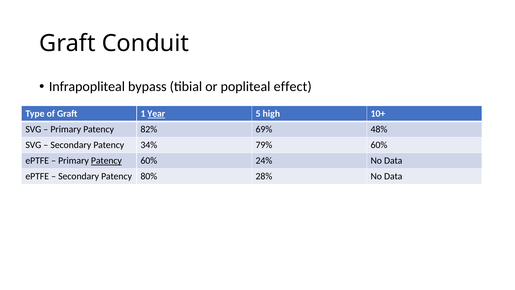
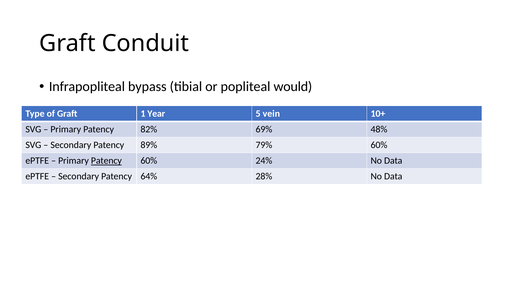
effect: effect -> would (293, 86)
Year underline: present -> none (156, 114)
high: high -> vein (271, 114)
34%: 34% -> 89% (149, 145)
80%: 80% -> 64% (149, 176)
